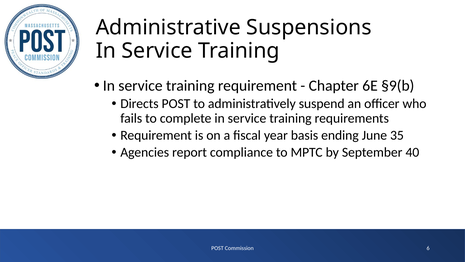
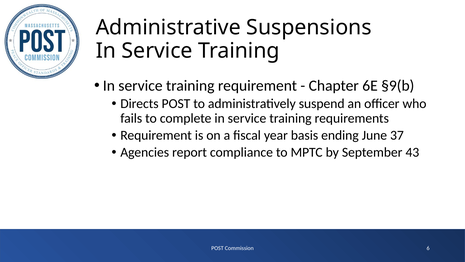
35: 35 -> 37 (397, 135)
40: 40 -> 43 (412, 152)
